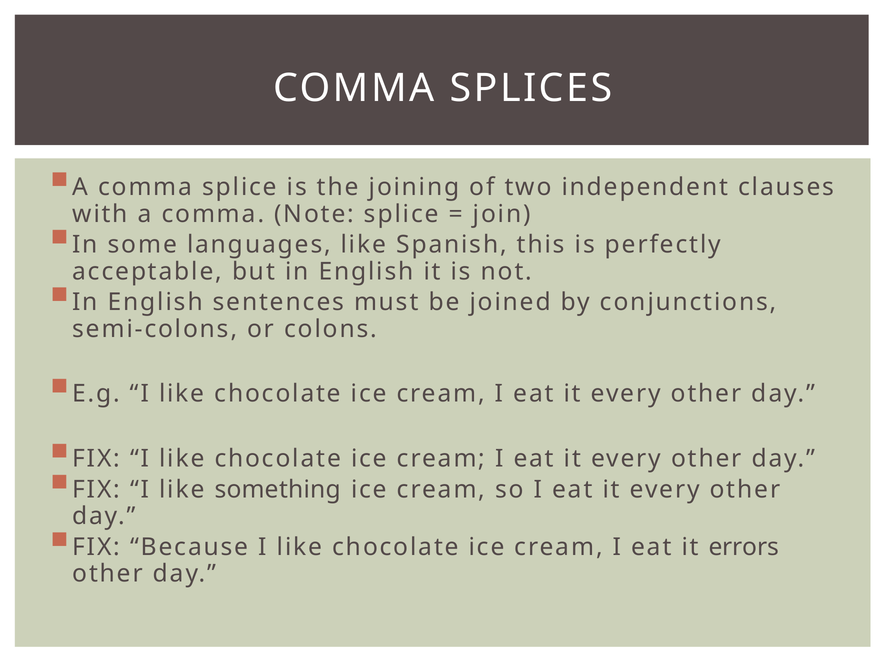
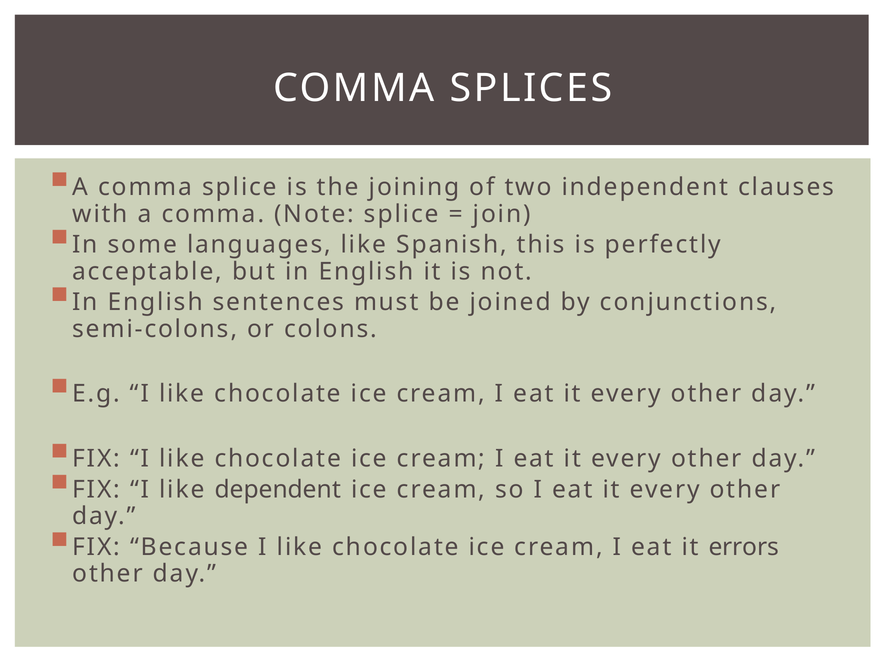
something: something -> dependent (278, 490)
